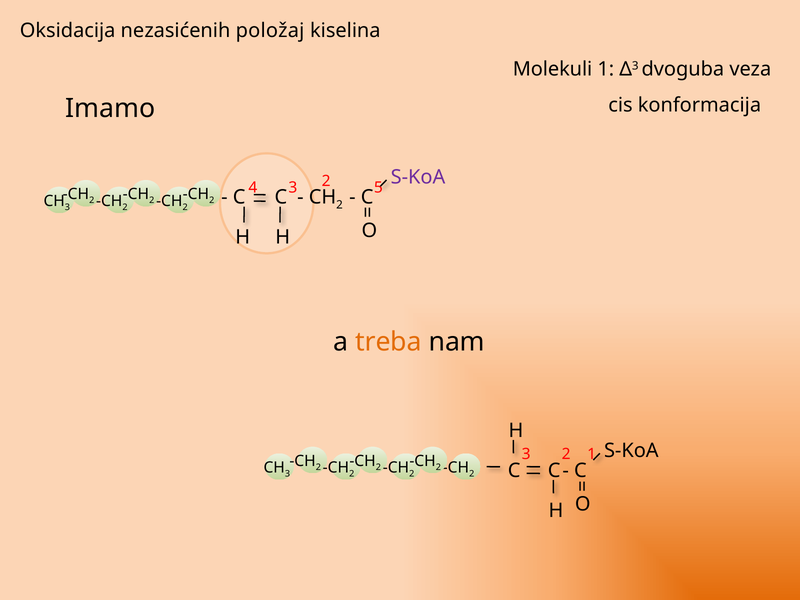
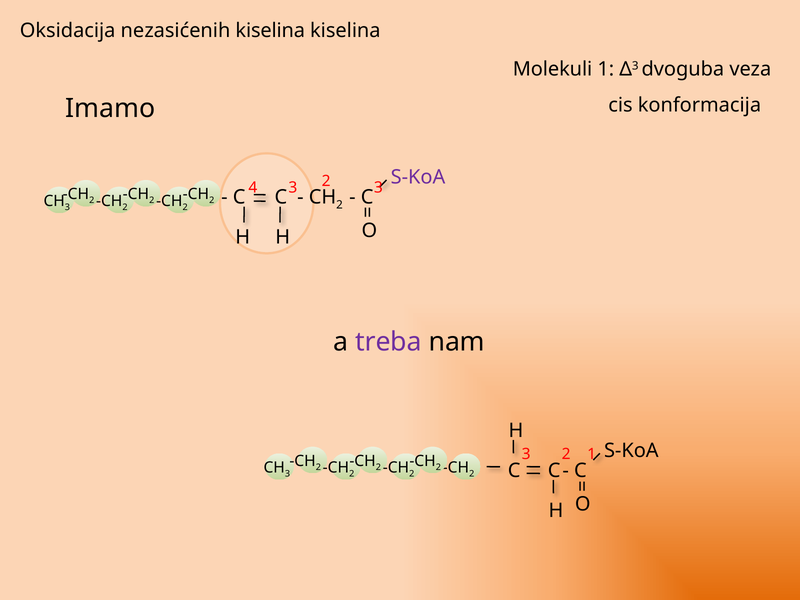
nezasićenih položaj: položaj -> kiselina (270, 31)
2 5: 5 -> 3 (378, 188)
treba colour: orange -> purple (388, 342)
